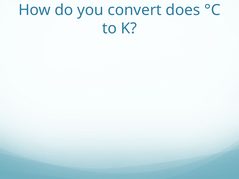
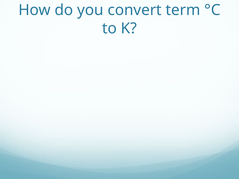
does: does -> term (183, 10)
